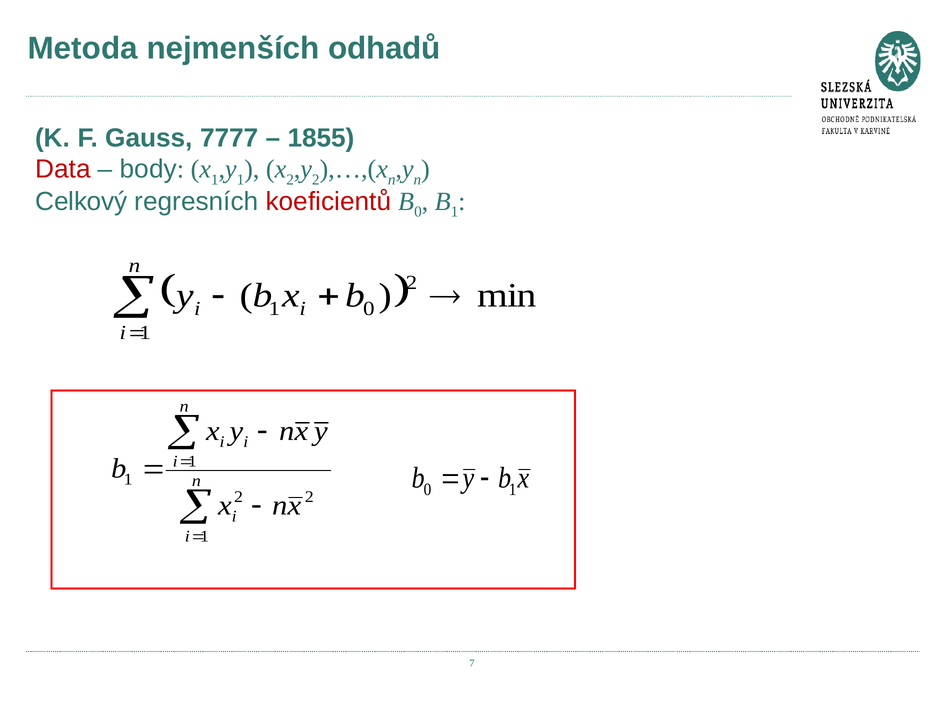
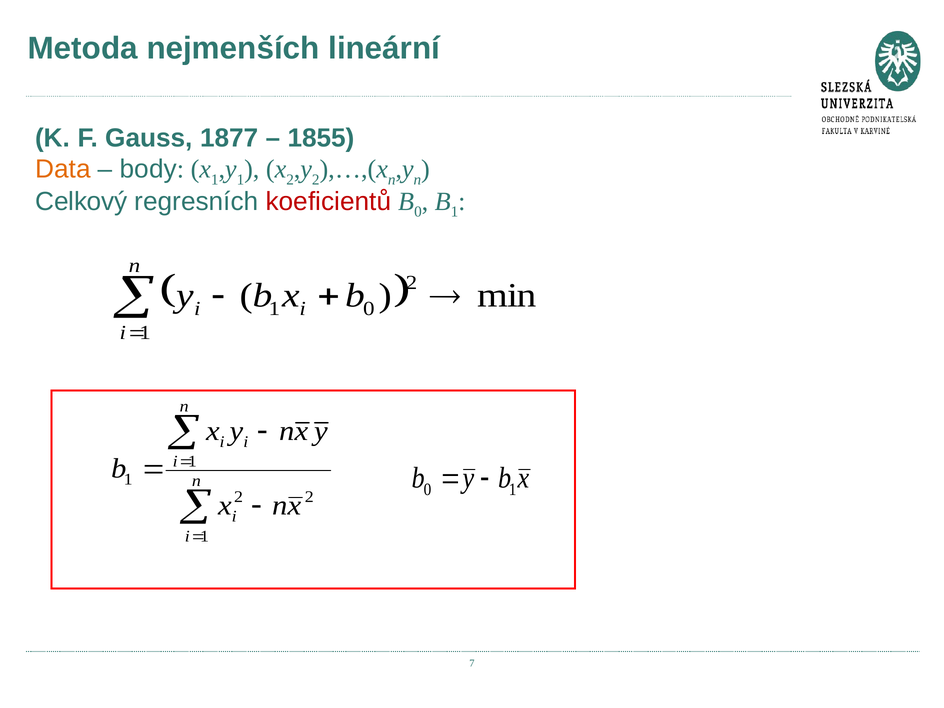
odhadů: odhadů -> lineární (384, 48)
7777: 7777 -> 1877 (229, 138)
Data colour: red -> orange (63, 169)
